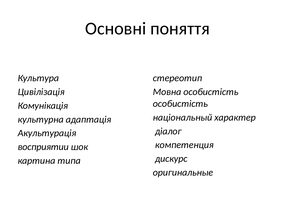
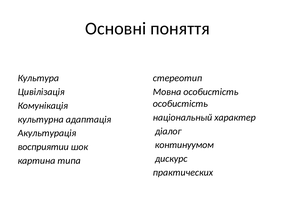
компетенция: компетенция -> континуумом (184, 145)
оригинальные: оригинальные -> практических (183, 173)
